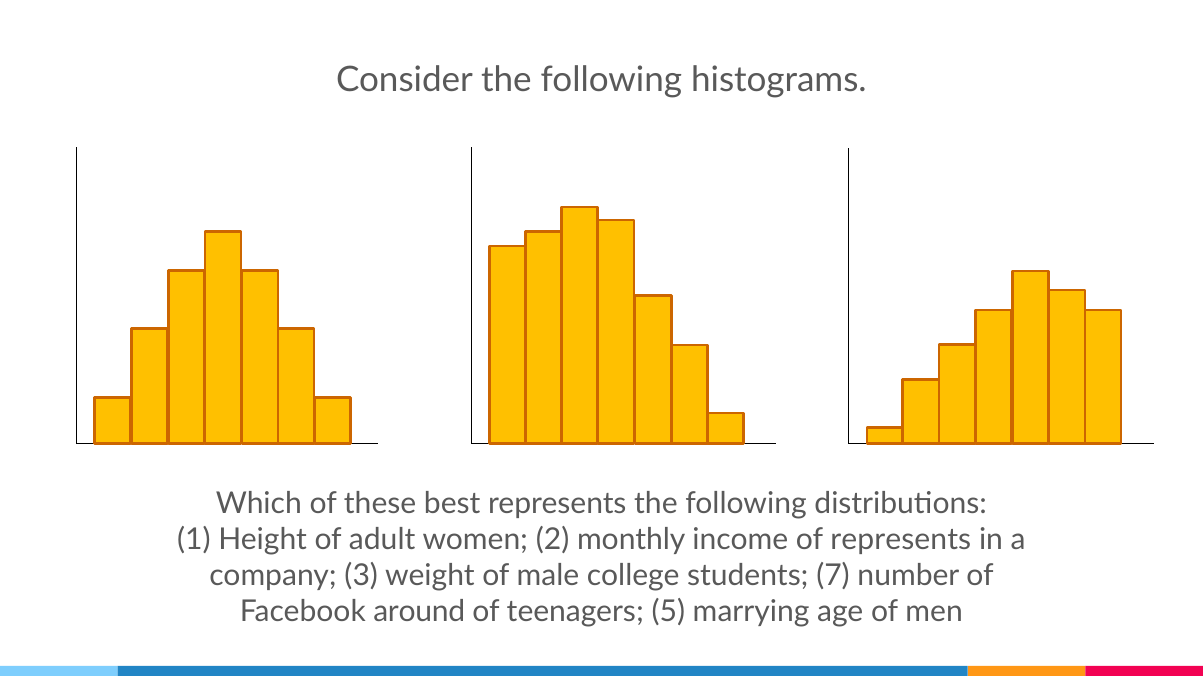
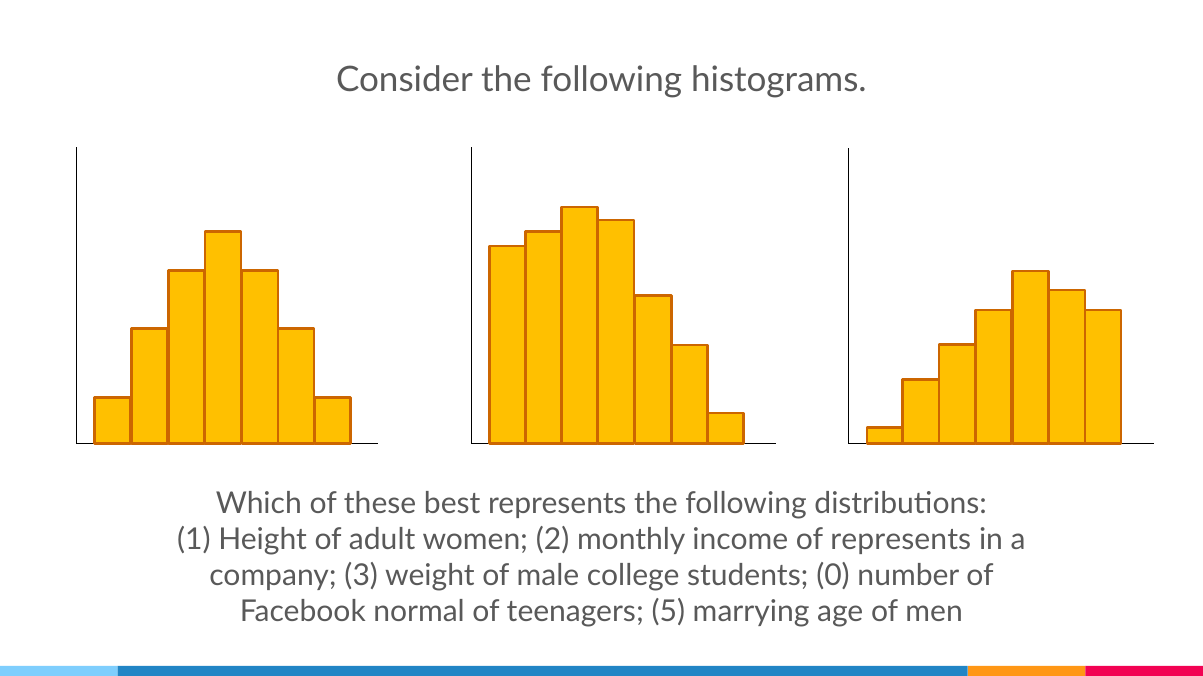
7: 7 -> 0 (833, 577)
around: around -> normal (419, 613)
